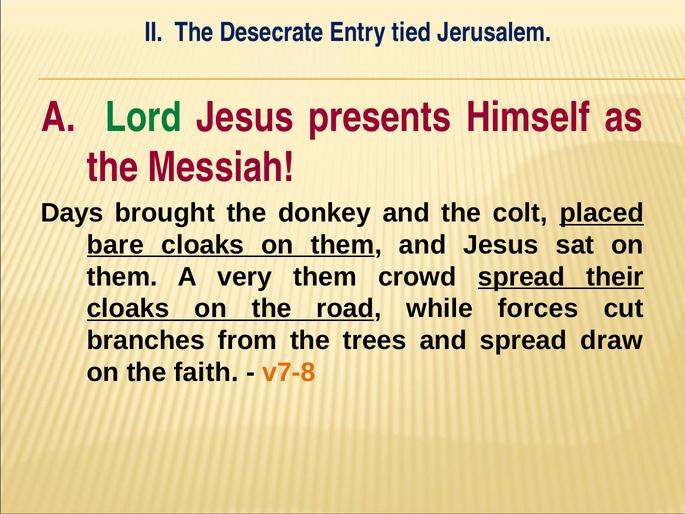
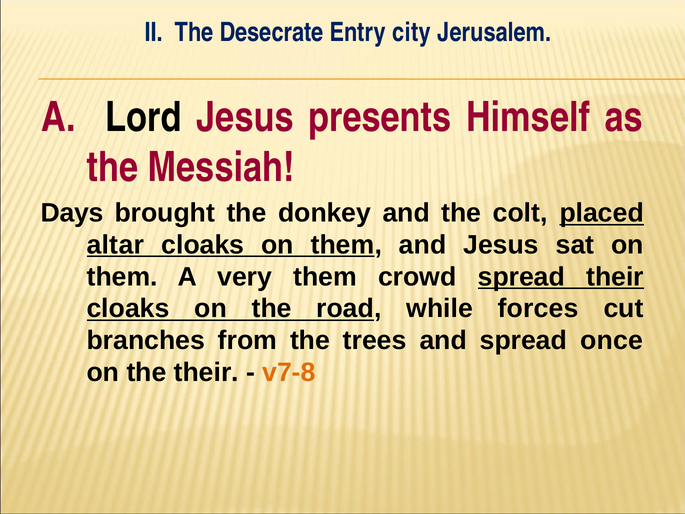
tied: tied -> city (411, 33)
Lord colour: green -> black (144, 117)
bare: bare -> altar (115, 245)
draw: draw -> once (612, 340)
the faith: faith -> their (206, 372)
